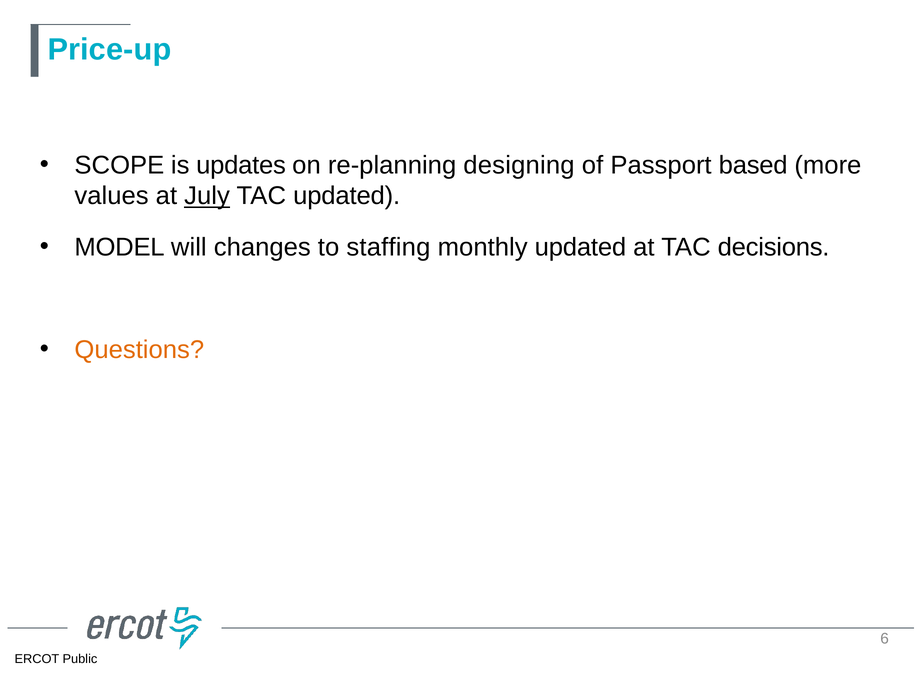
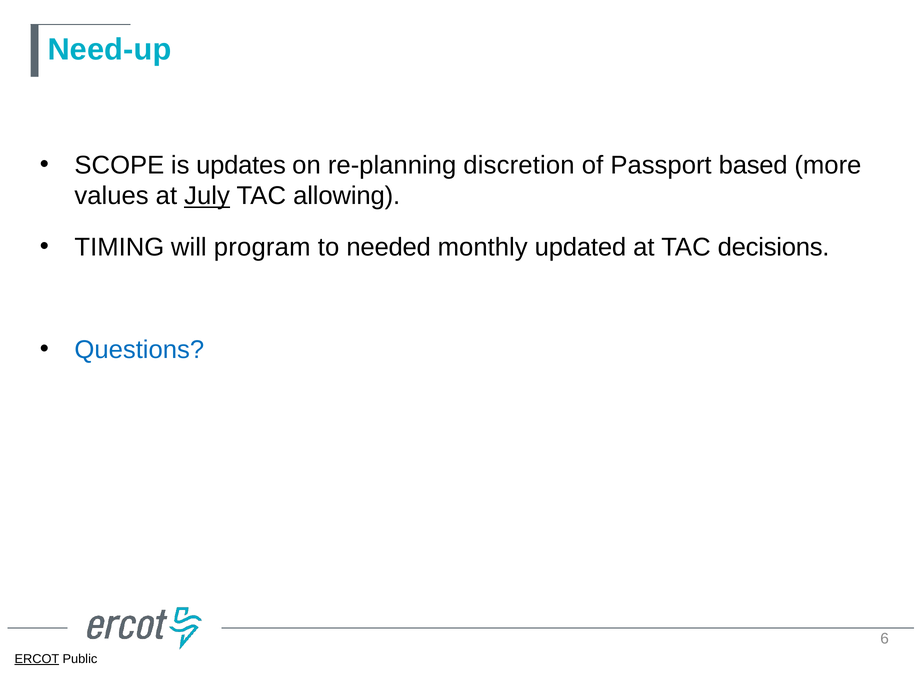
Price-up: Price-up -> Need-up (110, 50)
designing: designing -> discretion (519, 165)
TAC updated: updated -> allowing (347, 196)
MODEL: MODEL -> TIMING (119, 247)
changes: changes -> program (262, 247)
staffing: staffing -> needed (389, 247)
Questions colour: orange -> blue (139, 350)
ERCOT underline: none -> present (37, 659)
